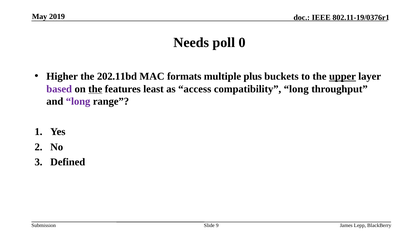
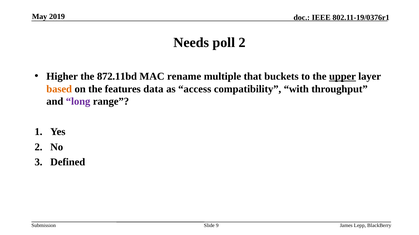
poll 0: 0 -> 2 (242, 43)
202.11bd: 202.11bd -> 872.11bd (117, 77)
formats: formats -> rename (184, 77)
plus: plus -> that (253, 77)
based colour: purple -> orange (59, 89)
the underline: present -> none (95, 89)
least: least -> data (153, 89)
compatibility long: long -> with (296, 89)
